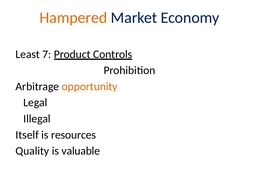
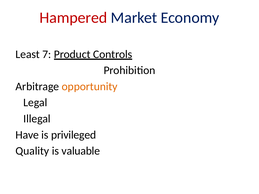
Hampered colour: orange -> red (73, 18)
Itself: Itself -> Have (27, 135)
resources: resources -> privileged (74, 135)
